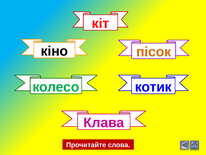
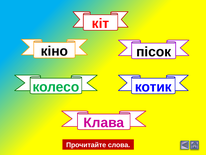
пісок colour: orange -> black (154, 52)
